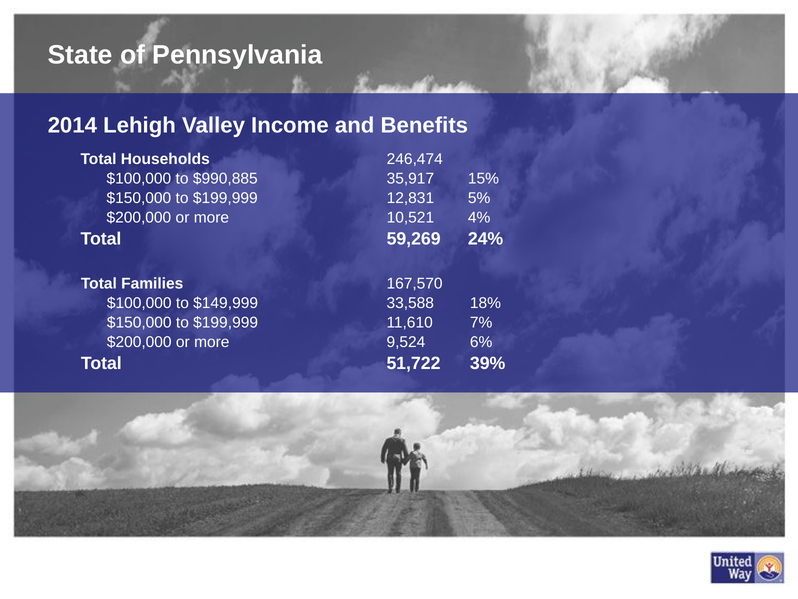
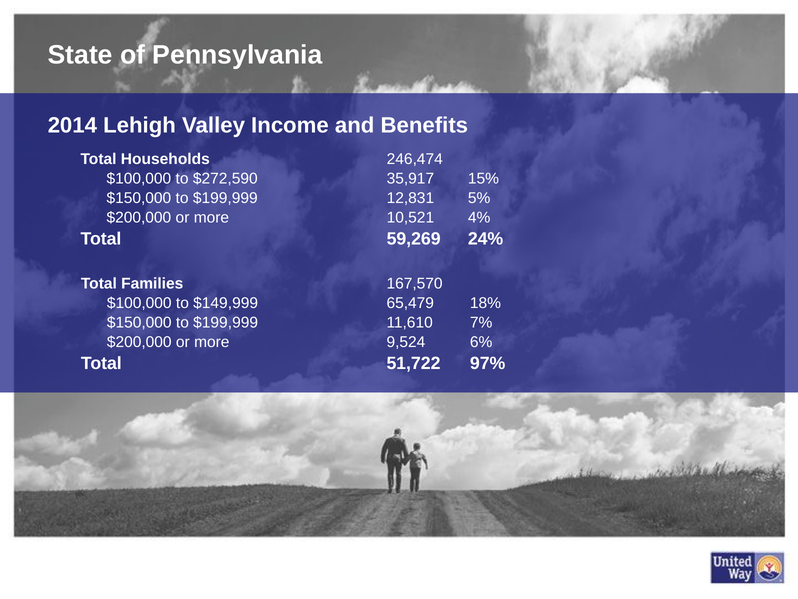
$990,885: $990,885 -> $272,590 (225, 179)
33,588: 33,588 -> 65,479 (410, 303)
39%: 39% -> 97% (488, 363)
